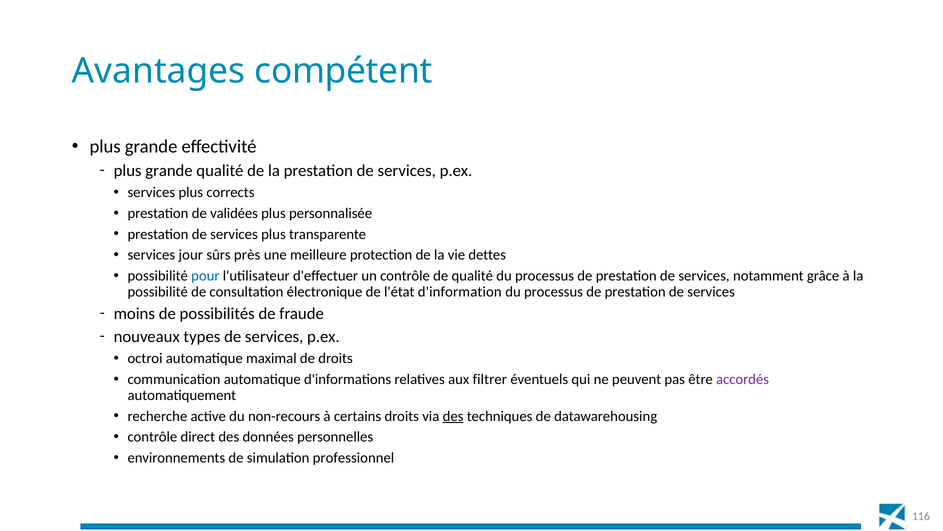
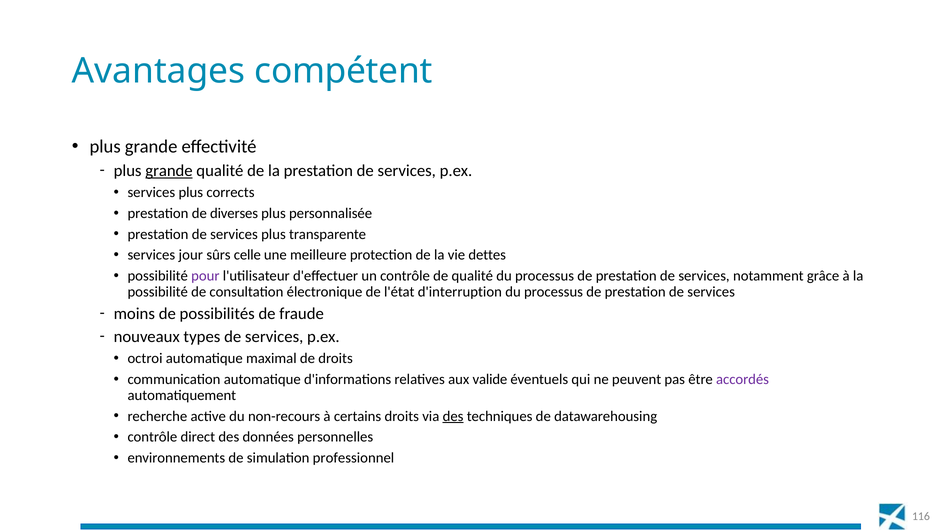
grande underline: none -> present (169, 170)
validées: validées -> diverses (234, 213)
près: près -> celle (247, 255)
pour colour: blue -> purple (205, 276)
d'information: d'information -> d'interruption (460, 292)
filtrer: filtrer -> valide (490, 379)
